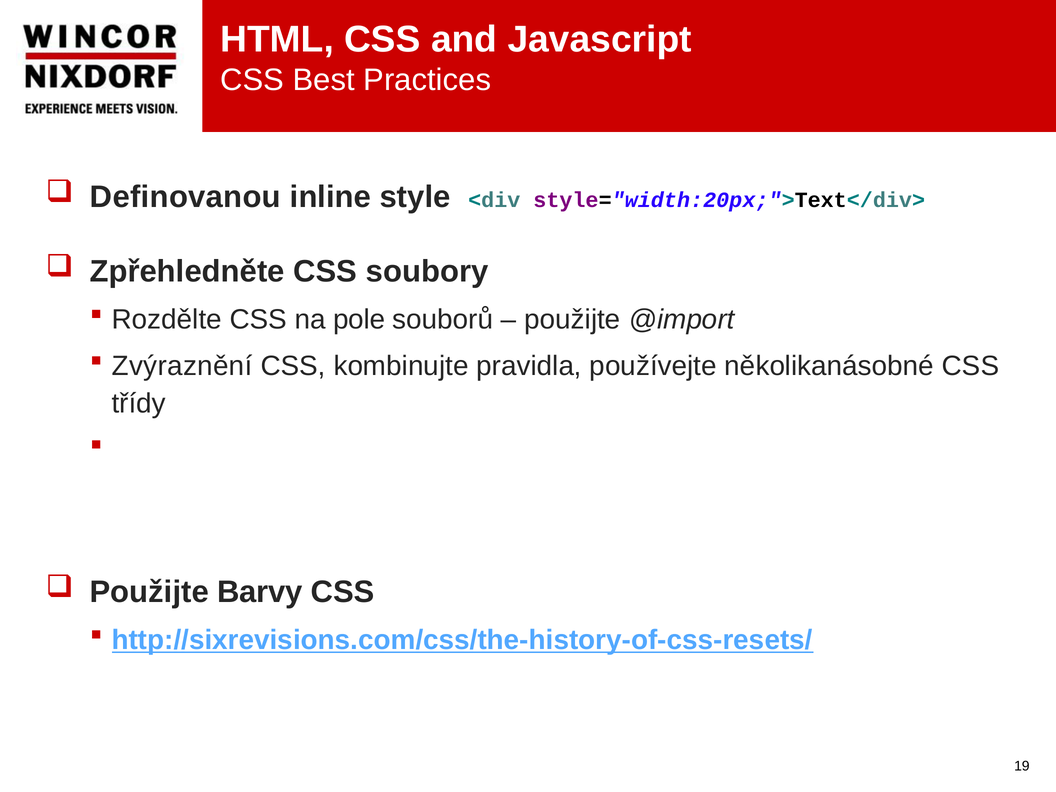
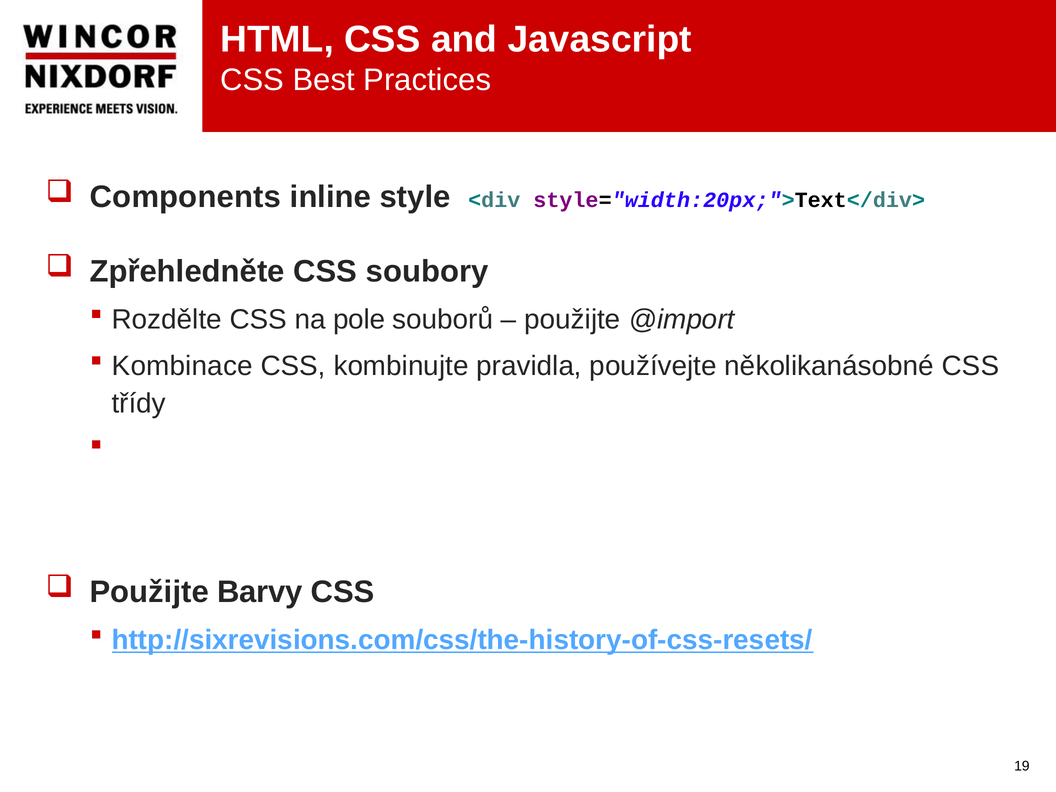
Definovanou: Definovanou -> Components (185, 197)
Zvýraznění: Zvýraznění -> Kombinace (182, 366)
